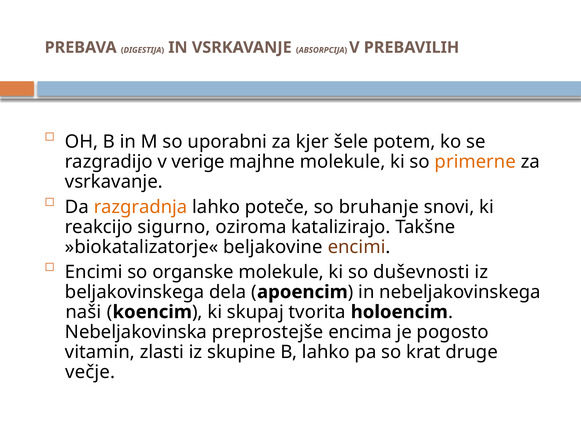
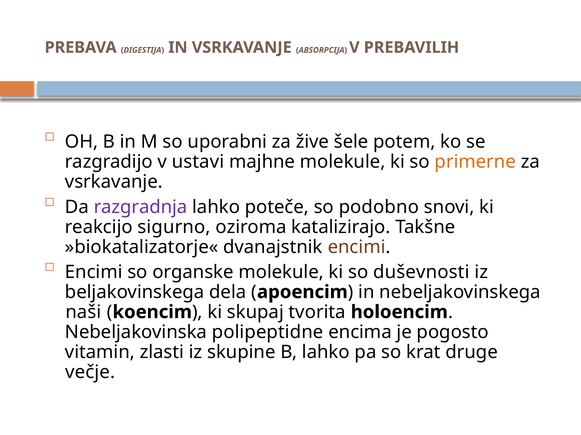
kjer: kjer -> žive (312, 142)
verige: verige -> ustavi (198, 162)
razgradnja colour: orange -> purple (141, 207)
bruhanje: bruhanje -> podobno (379, 207)
beljakovine: beljakovine -> dvanajstnik (273, 247)
preprostejše: preprostejše -> polipeptidne (268, 333)
